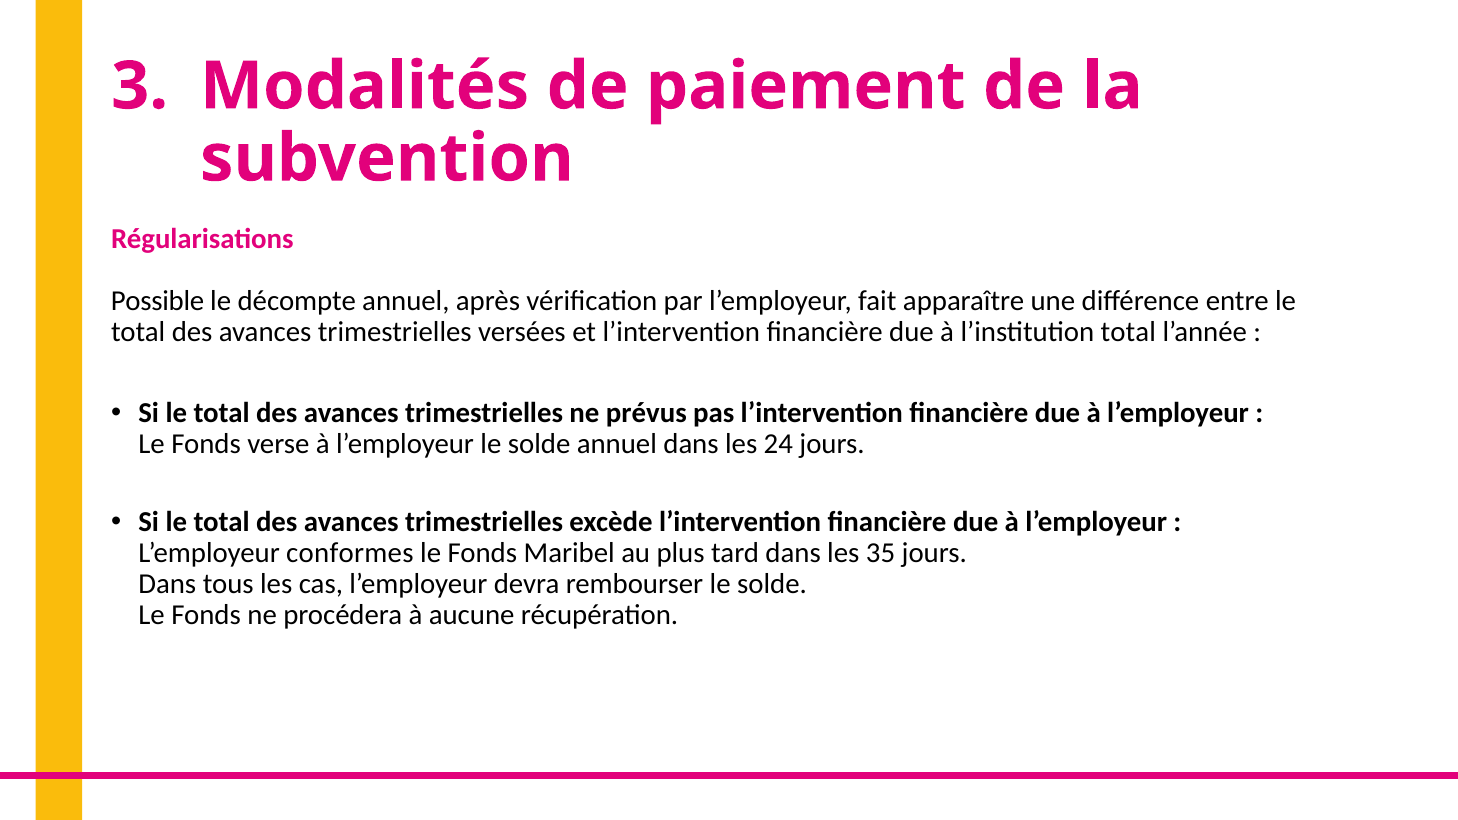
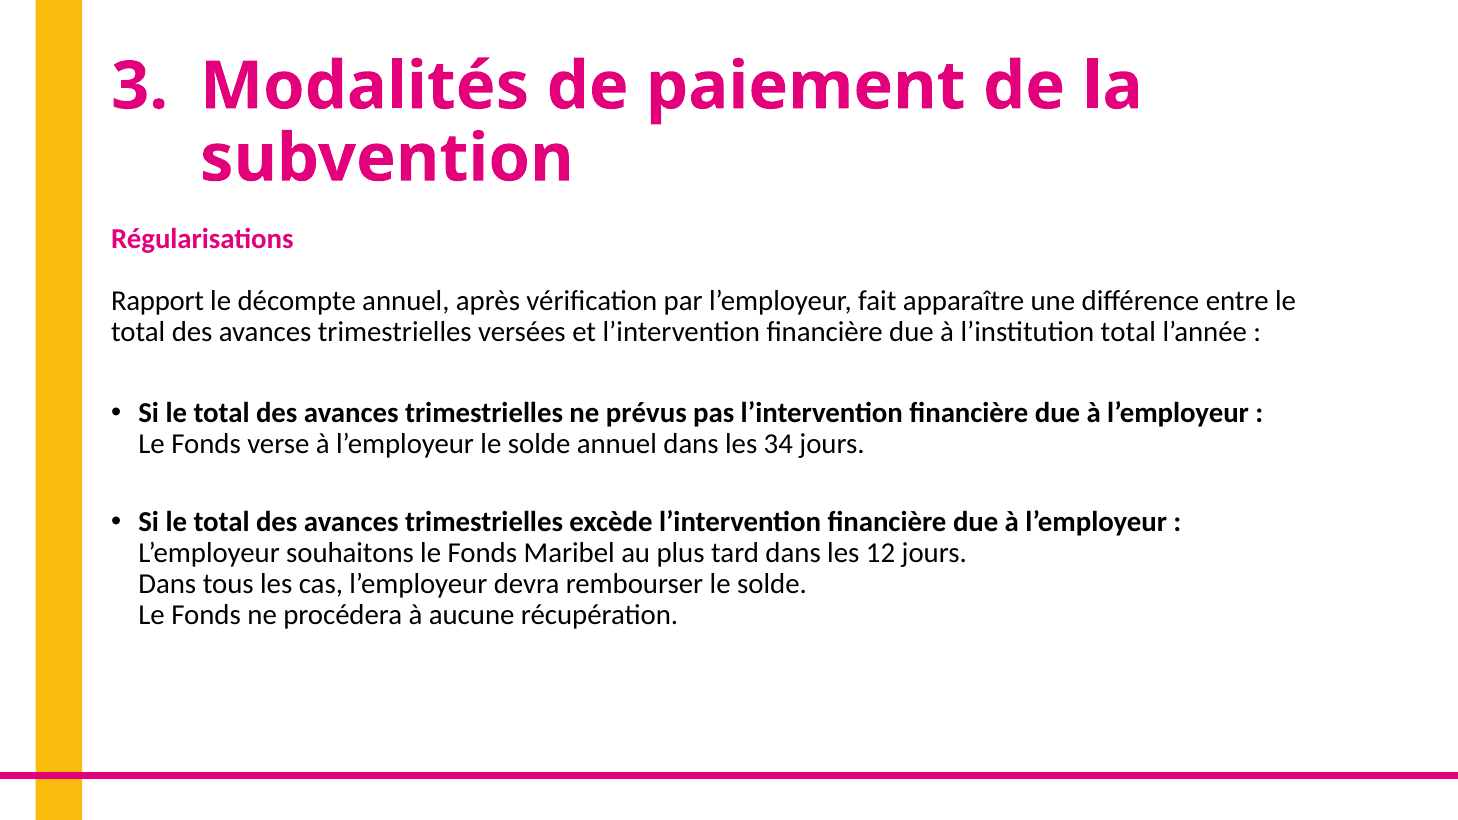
Possible: Possible -> Rapport (158, 301)
24: 24 -> 34 (778, 445)
conformes: conformes -> souhaitons (350, 553)
35: 35 -> 12 (881, 553)
